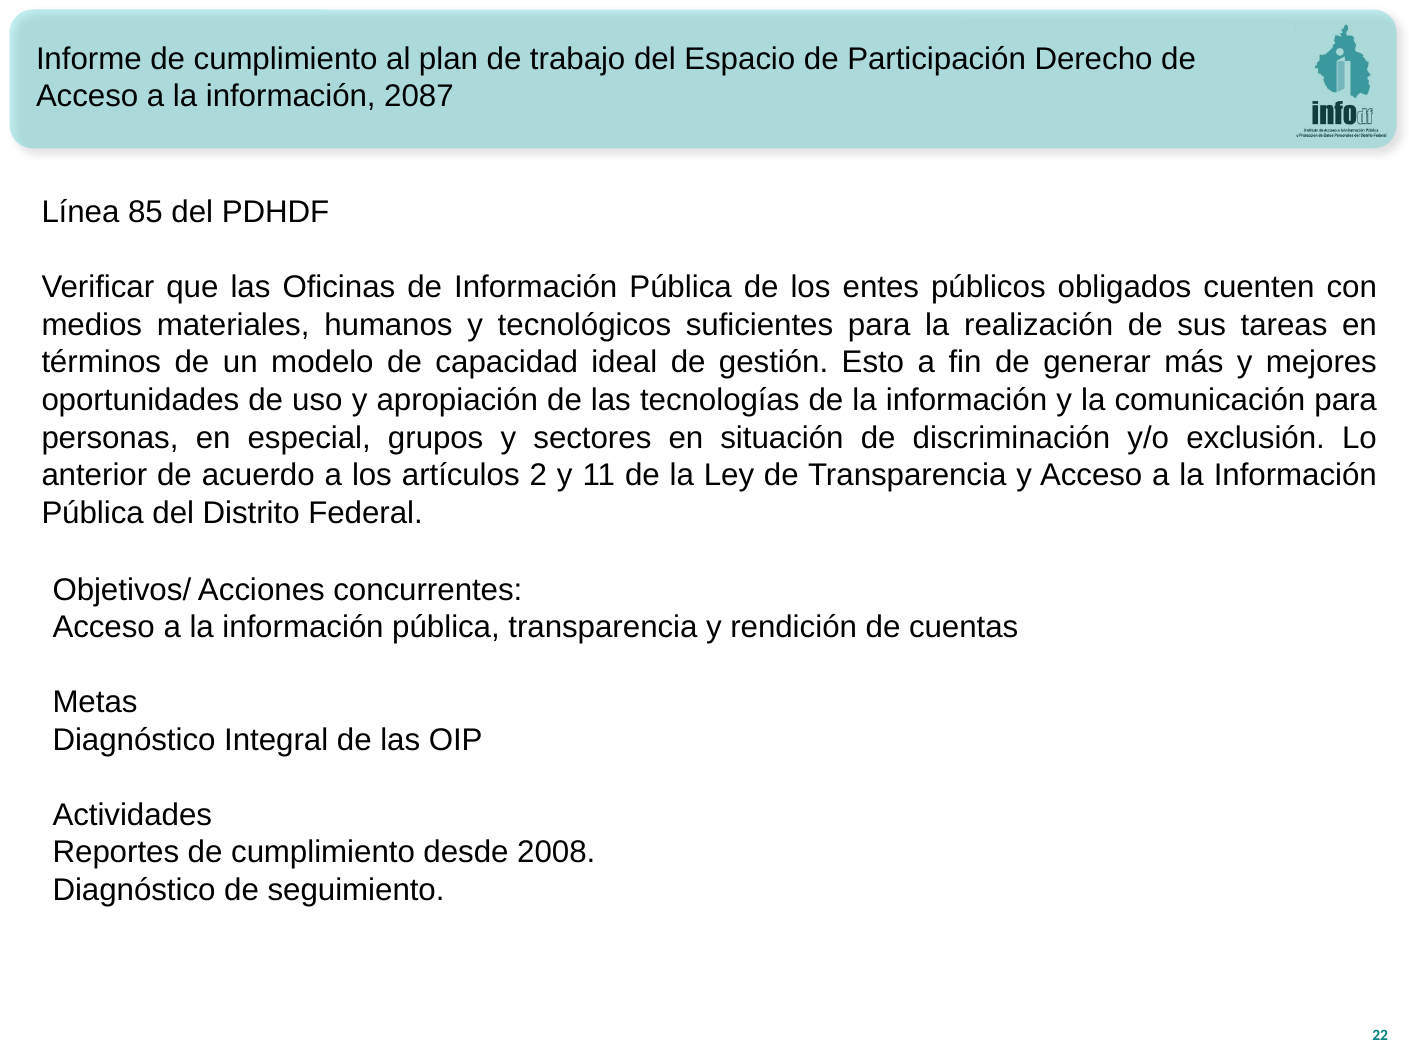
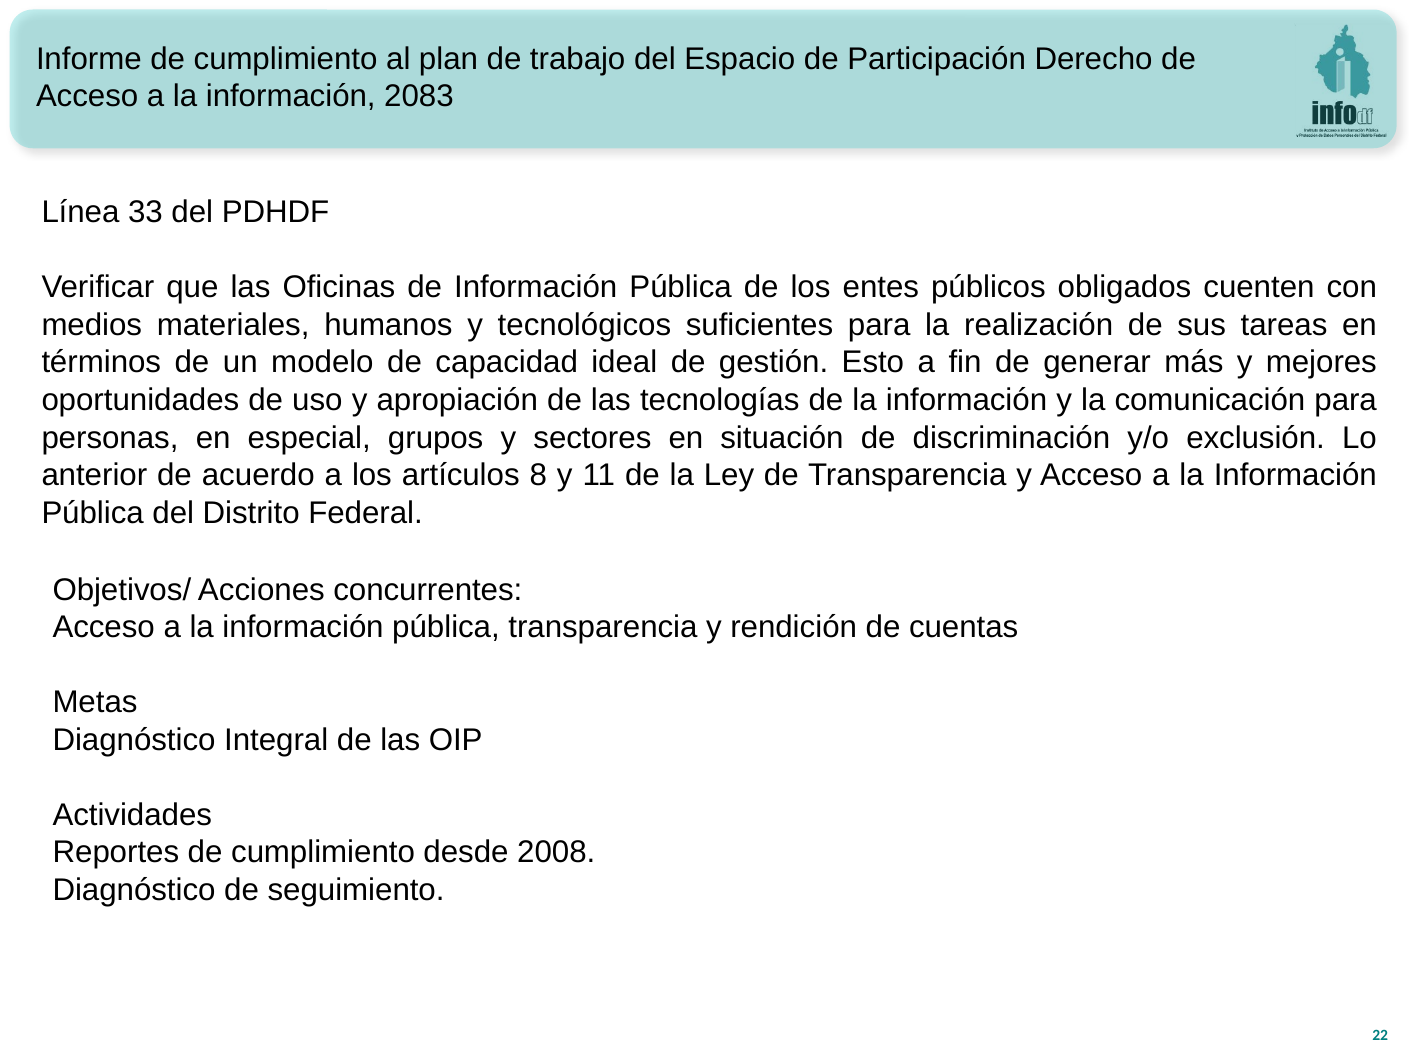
2087: 2087 -> 2083 (419, 96)
85: 85 -> 33 (145, 212)
2: 2 -> 8 (538, 475)
